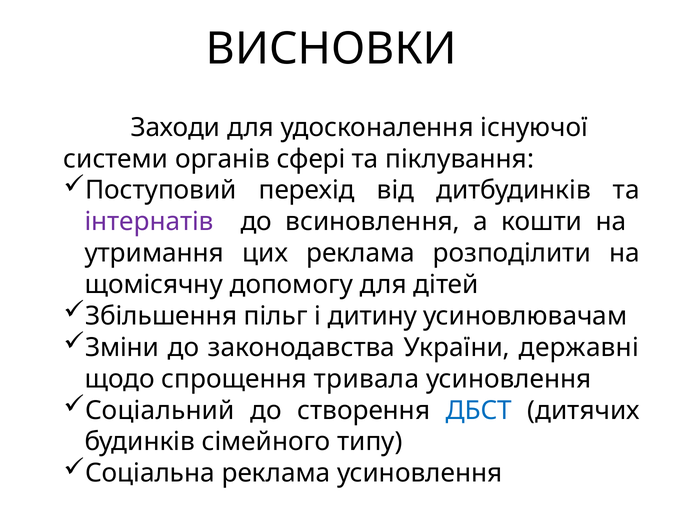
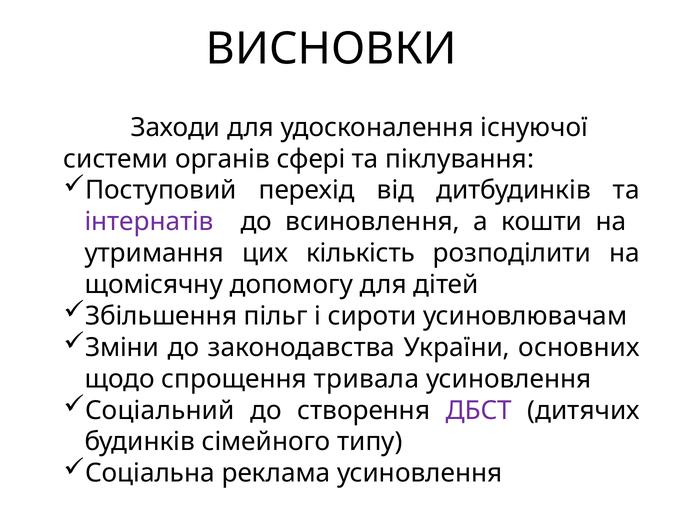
цих реклама: реклама -> кількість (361, 253)
дитину: дитину -> сироти (372, 316)
державні: державні -> основних (579, 348)
ДБСТ colour: blue -> purple (479, 411)
